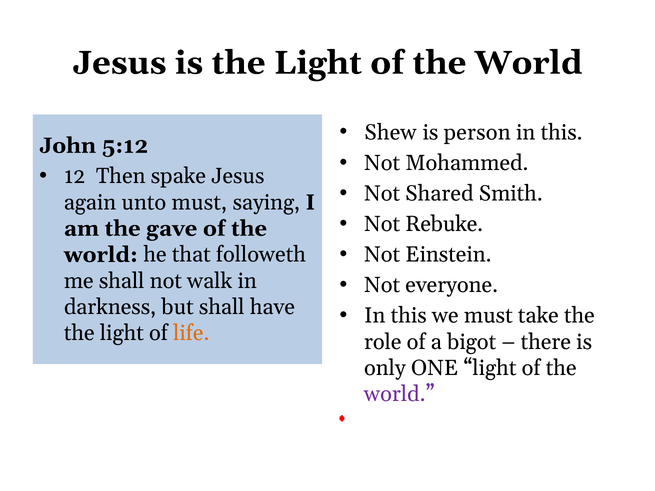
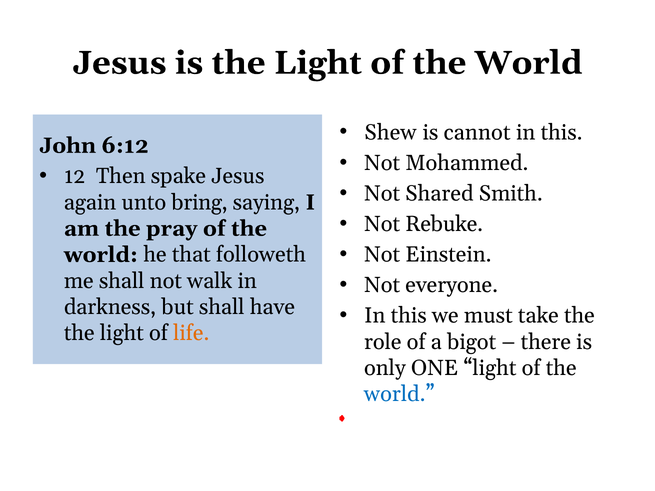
person: person -> cannot (477, 133)
5:12: 5:12 -> 6:12 (125, 146)
unto must: must -> bring (200, 202)
gave: gave -> pray (172, 229)
world colour: purple -> blue (399, 394)
